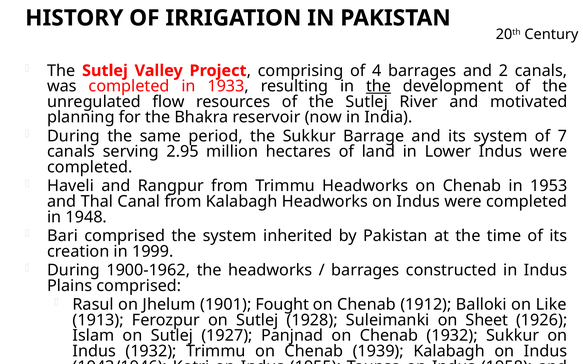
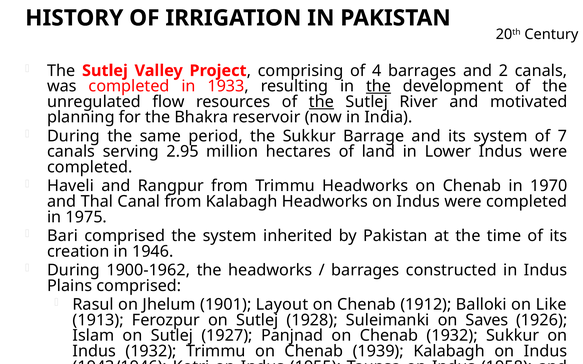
the underline: none -> present (321, 102)
1953: 1953 -> 1970 (549, 186)
1948: 1948 -> 1975 (86, 217)
1999: 1999 -> 1946 (153, 252)
Fought: Fought -> Layout (282, 305)
Sheet: Sheet -> Saves (487, 320)
